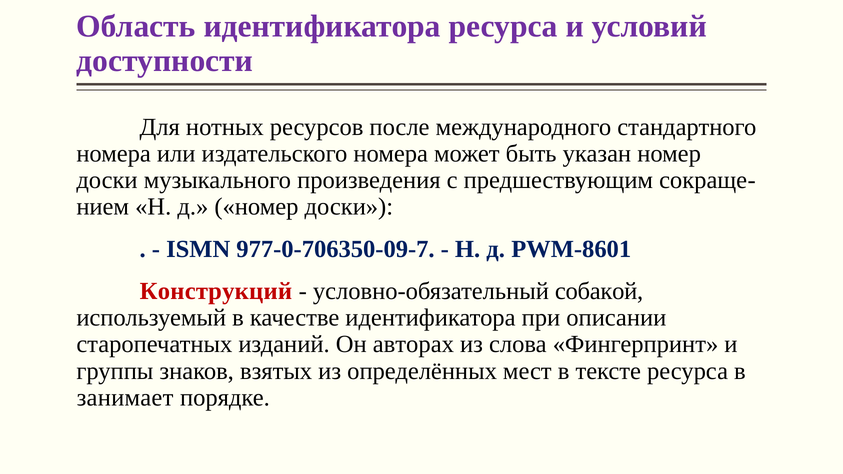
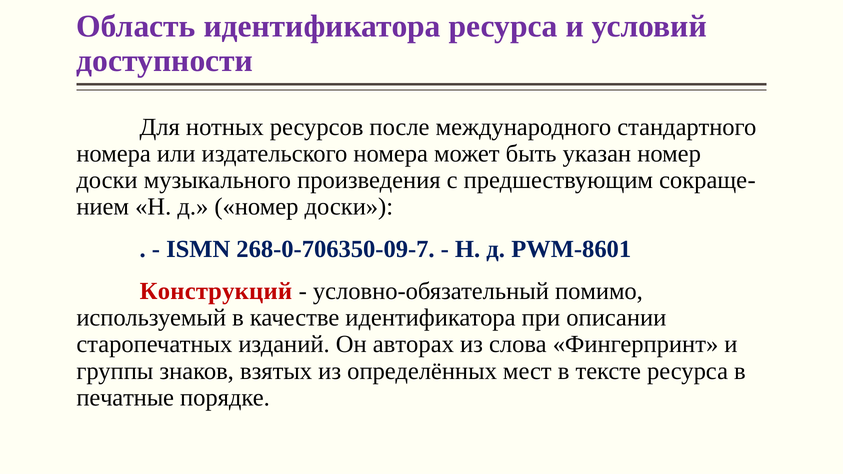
977-0-706350-09-7: 977-0-706350-09-7 -> 268-0-706350-09-7 (335, 249)
собакой: собакой -> помимо (599, 291)
занимает: занимает -> печатные (125, 398)
